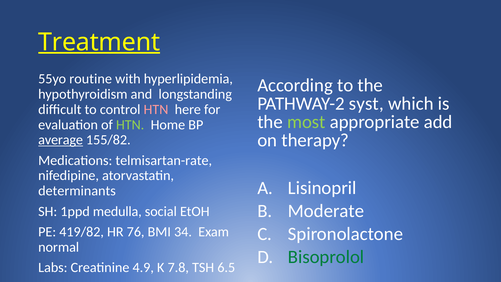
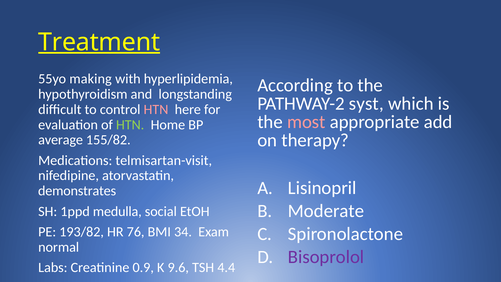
routine: routine -> making (91, 79)
most colour: light green -> pink (306, 122)
average underline: present -> none (61, 140)
telmisartan-rate: telmisartan-rate -> telmisartan-visit (164, 160)
determinants: determinants -> demonstrates (77, 191)
419/82: 419/82 -> 193/82 (82, 232)
Bisoprolol colour: green -> purple (326, 257)
4.9: 4.9 -> 0.9 (143, 267)
7.8: 7.8 -> 9.6 (178, 267)
6.5: 6.5 -> 4.4 (226, 267)
